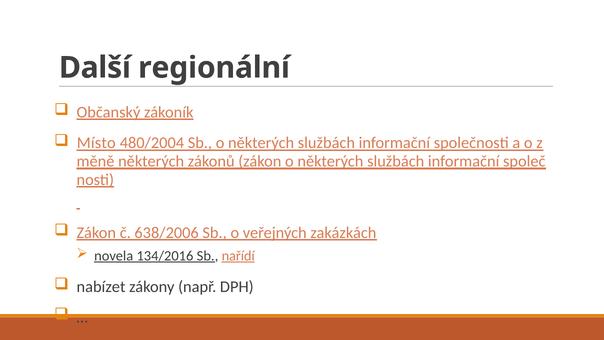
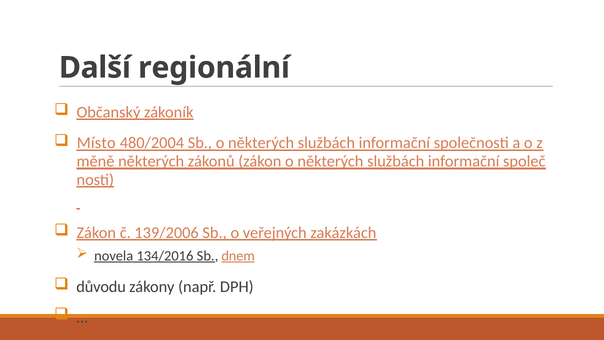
638/2006: 638/2006 -> 139/2006 (167, 233)
nařídí: nařídí -> dnem (238, 256)
nabízet: nabízet -> důvodu (101, 287)
